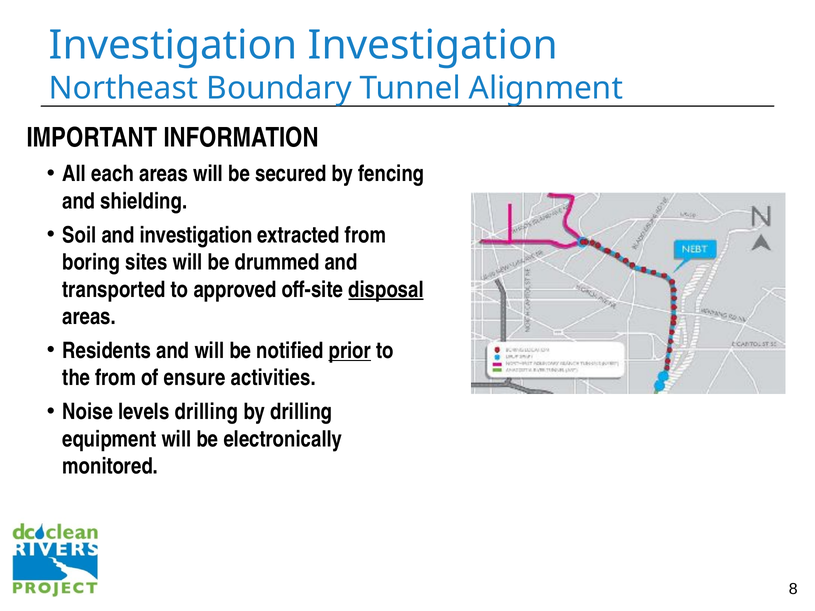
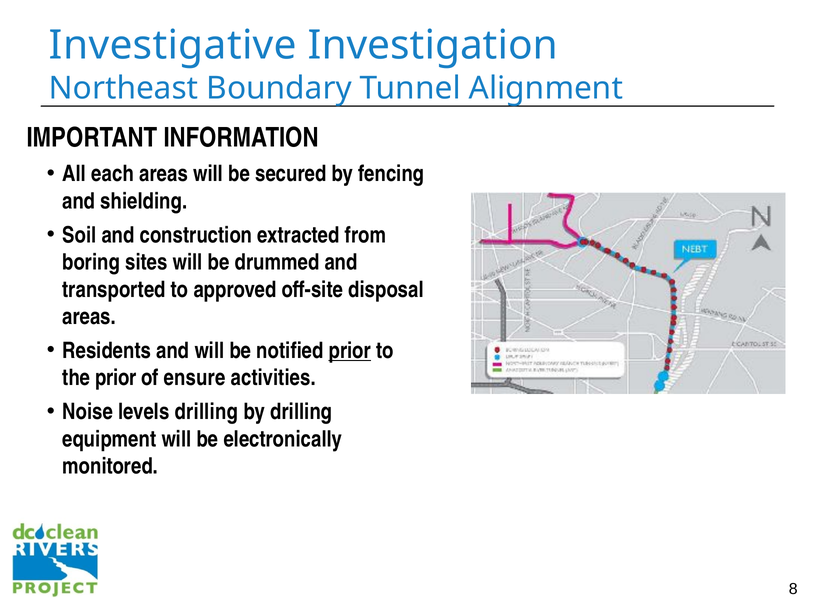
Investigation: Investigation -> Investigative (173, 45)
and investigation: investigation -> construction (196, 235)
disposal underline: present -> none (386, 290)
the from: from -> prior (116, 378)
